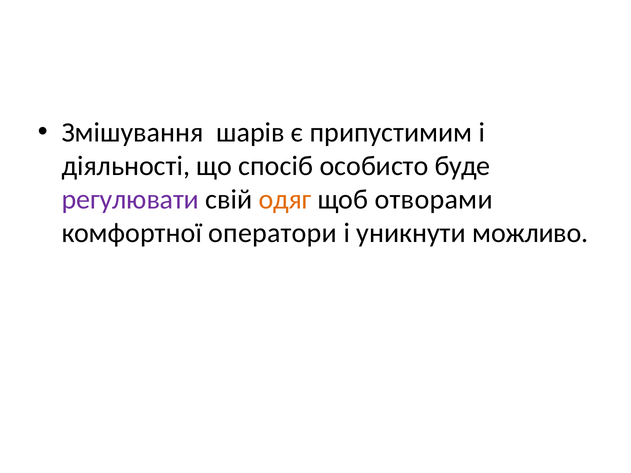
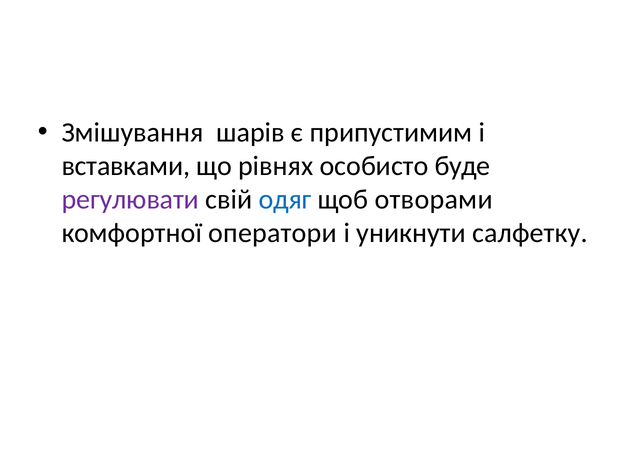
діяльності: діяльності -> вставками (126, 166)
спосіб: спосіб -> рівнях (276, 166)
одяг colour: orange -> blue (285, 200)
можливо: можливо -> салфетку (530, 233)
